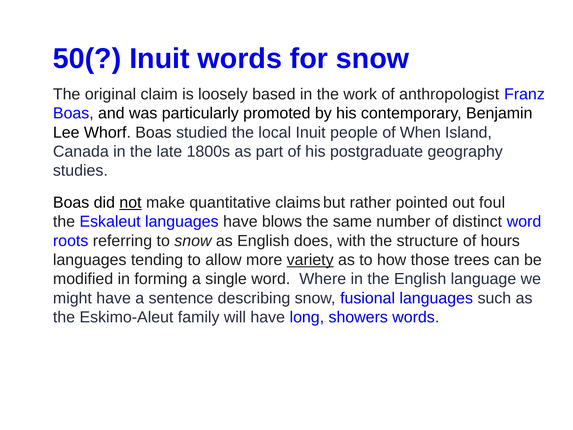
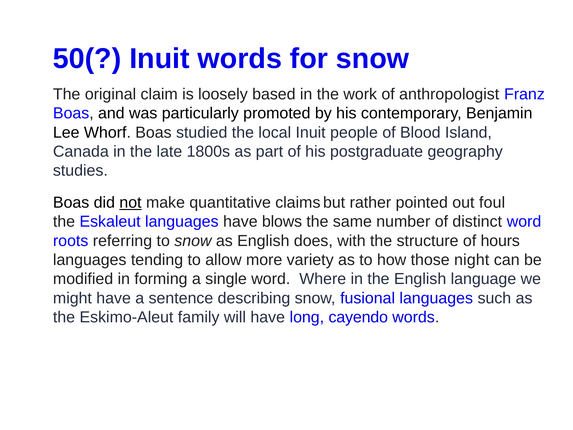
When: When -> Blood (420, 132)
variety underline: present -> none (310, 260)
trees: trees -> night (472, 260)
showers: showers -> cayendo (358, 317)
